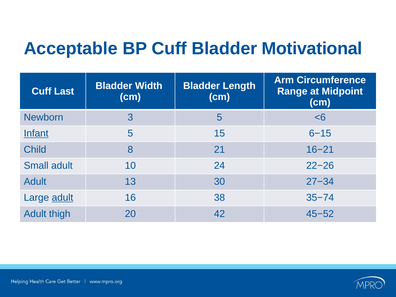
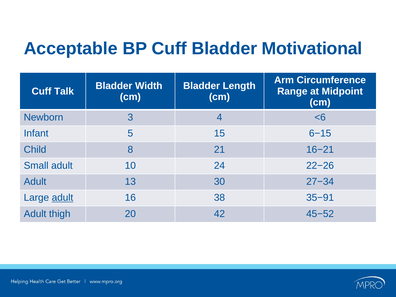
Last: Last -> Talk (64, 91)
3 5: 5 -> 4 (219, 117)
Infant underline: present -> none (36, 133)
35−74: 35−74 -> 35−91 (320, 198)
